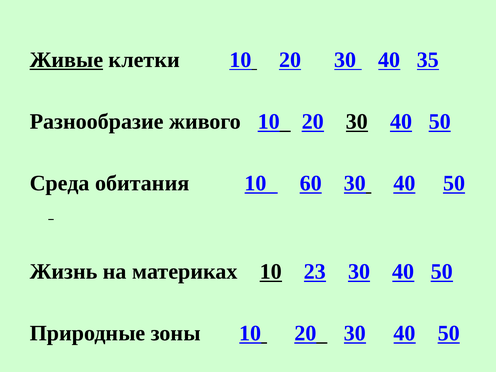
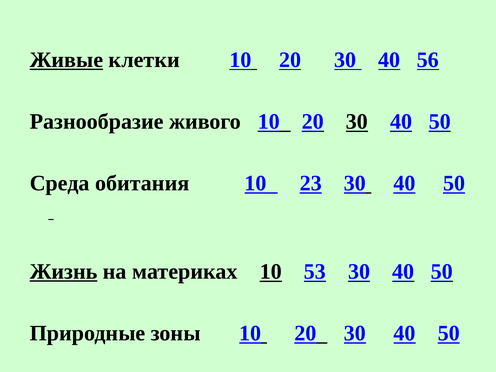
35: 35 -> 56 (428, 60)
60: 60 -> 23 (311, 183)
Жизнь underline: none -> present (64, 272)
23: 23 -> 53 (315, 272)
